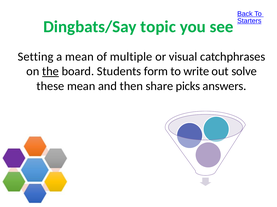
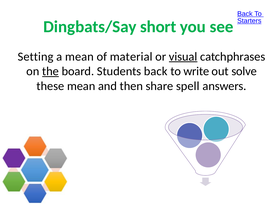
topic: topic -> short (158, 27)
multiple: multiple -> material (131, 57)
visual underline: none -> present (183, 57)
Students form: form -> back (156, 72)
picks: picks -> spell (188, 86)
